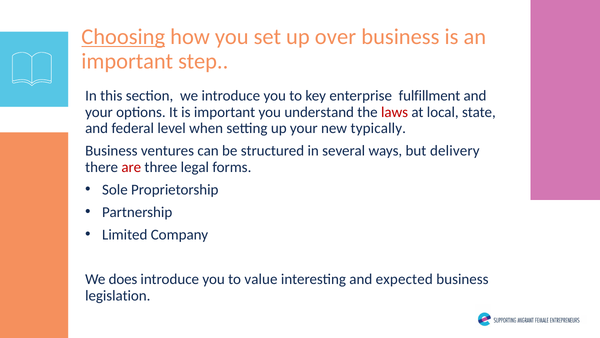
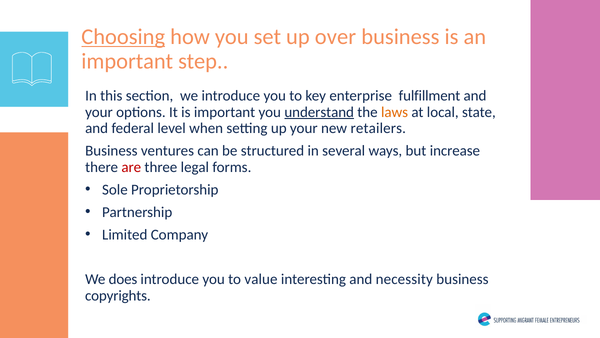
understand underline: none -> present (319, 112)
laws colour: red -> orange (395, 112)
typically: typically -> retailers (378, 128)
delivery: delivery -> increase (455, 151)
expected: expected -> necessity (404, 279)
legislation: legislation -> copyrights (118, 295)
